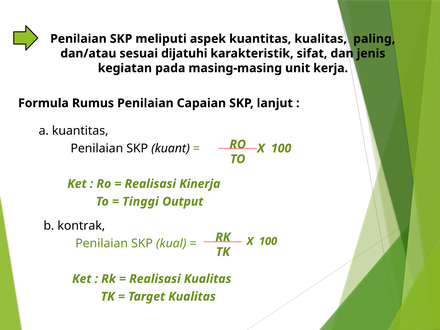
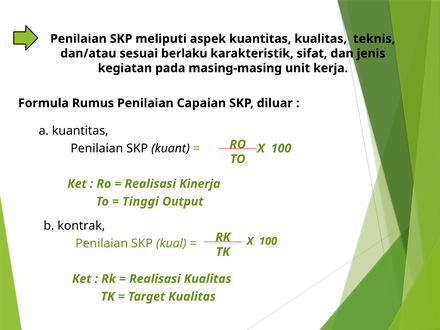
paling: paling -> teknis (374, 39)
dijatuhi: dijatuhi -> berlaku (184, 53)
lanjut: lanjut -> diluar (275, 103)
